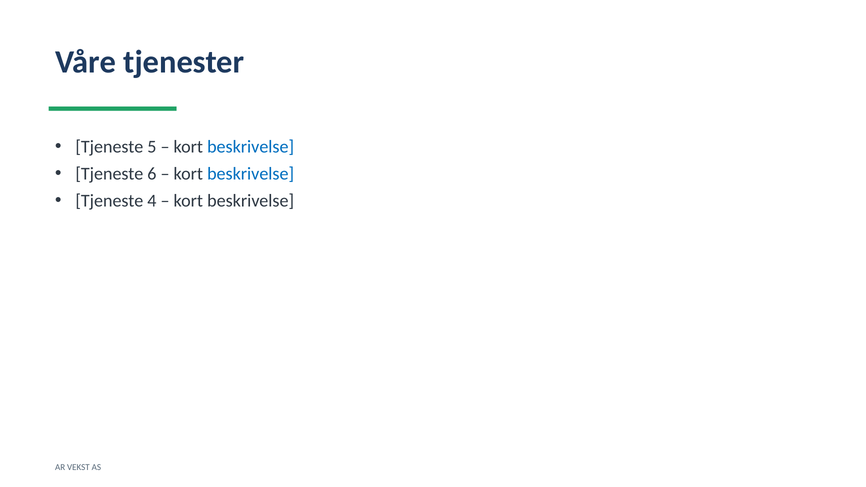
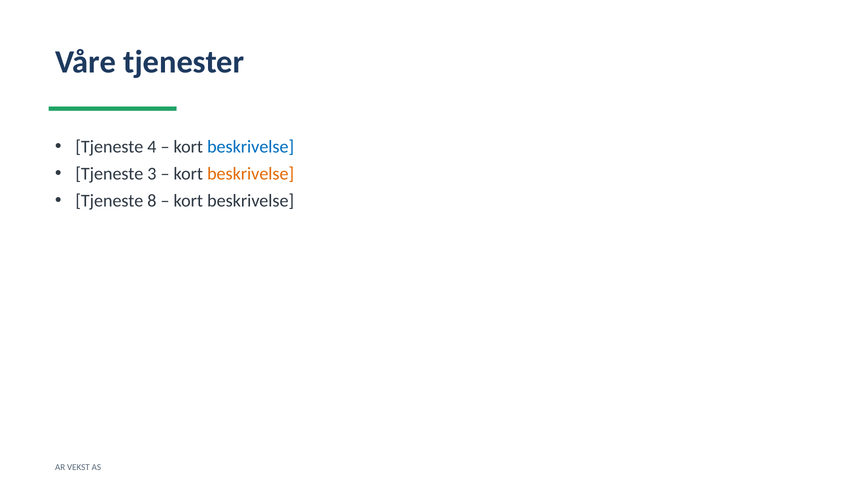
5: 5 -> 4 (152, 147)
6: 6 -> 3 (152, 174)
beskrivelse colour: blue -> orange (251, 174)
4: 4 -> 8 (152, 201)
